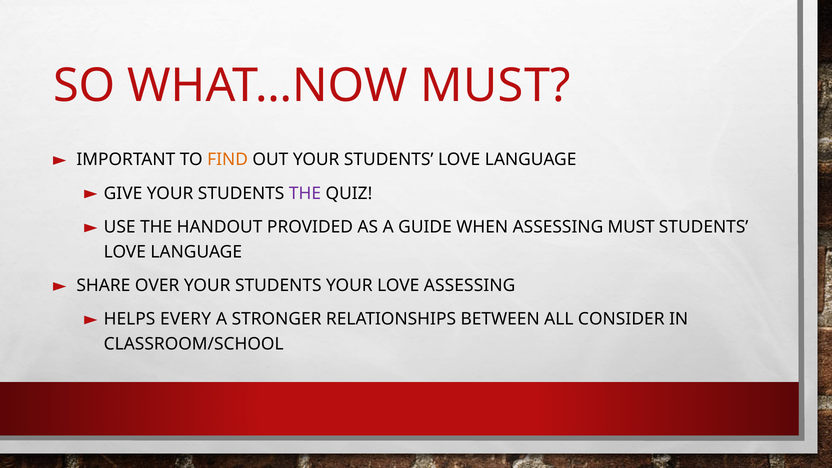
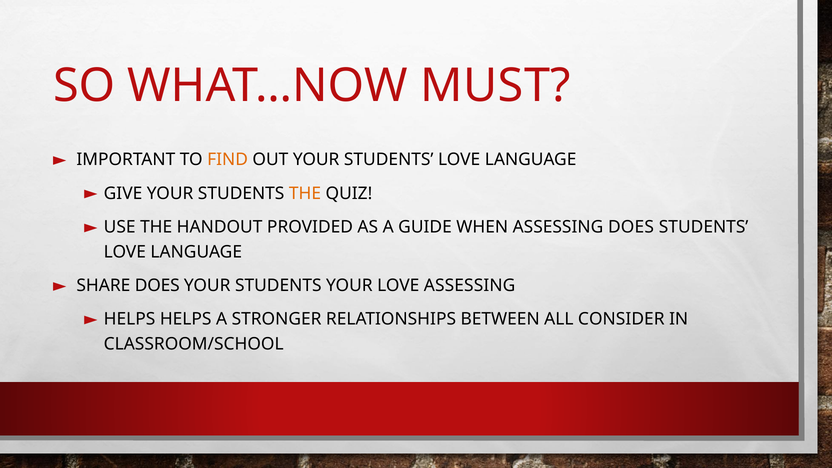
THE colour: purple -> orange (305, 193)
ASSESSING MUST: MUST -> DOES (631, 227)
SHARE OVER: OVER -> DOES (157, 286)
HELPS EVERY: EVERY -> HELPS (186, 319)
